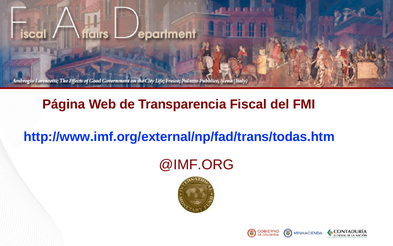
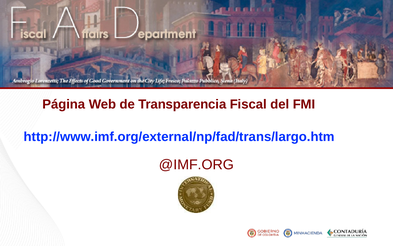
http://www.imf.org/external/np/fad/trans/todas.htm: http://www.imf.org/external/np/fad/trans/todas.htm -> http://www.imf.org/external/np/fad/trans/largo.htm (179, 137)
